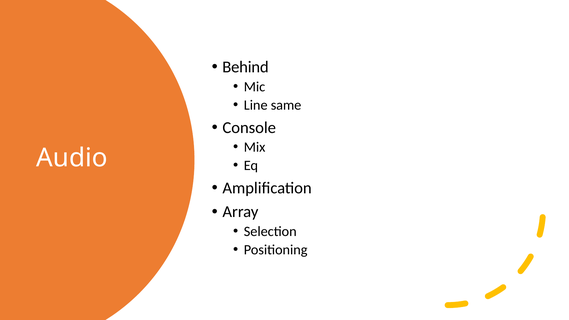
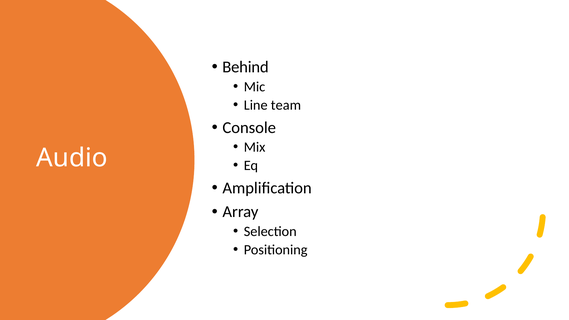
same: same -> team (286, 105)
